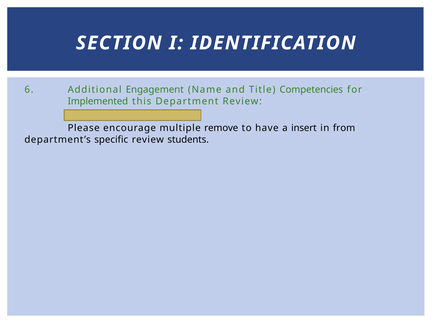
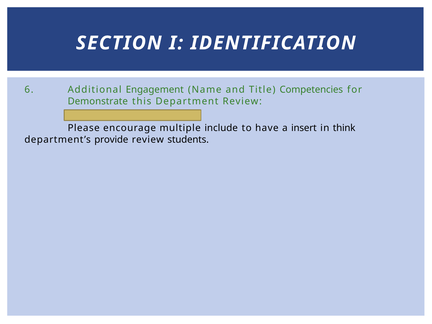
Implemented: Implemented -> Demonstrate (98, 101)
remove: remove -> include (221, 128)
from: from -> think (344, 128)
specific: specific -> provide (111, 140)
